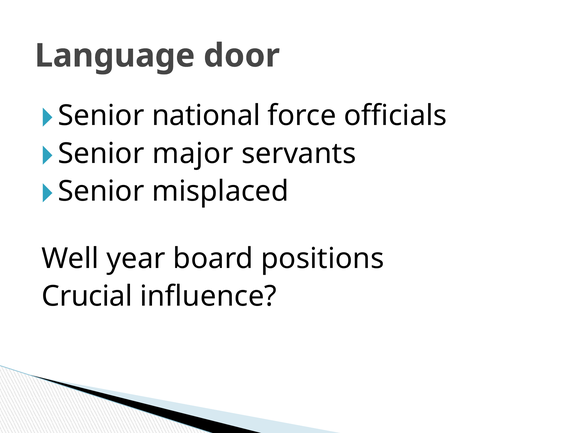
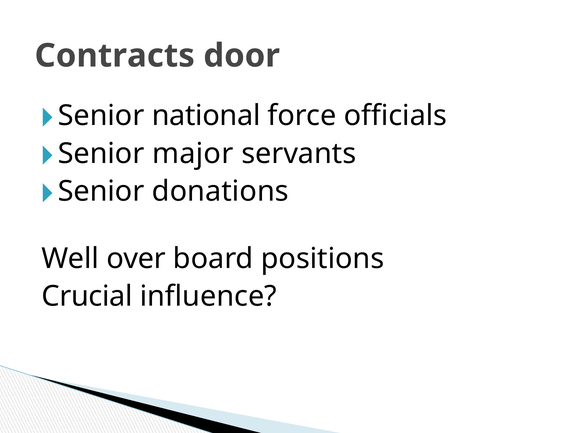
Language: Language -> Contracts (115, 56)
misplaced: misplaced -> donations (220, 191)
year: year -> over (136, 258)
